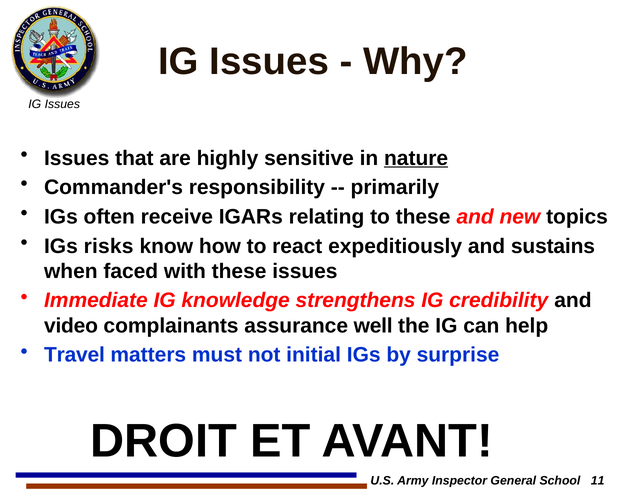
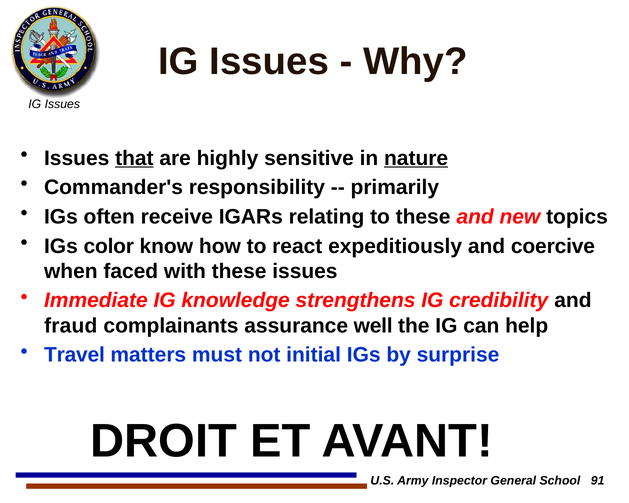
that underline: none -> present (134, 158)
risks: risks -> color (109, 246)
sustains: sustains -> coercive (553, 246)
video: video -> fraud (71, 326)
11: 11 -> 91 (598, 481)
